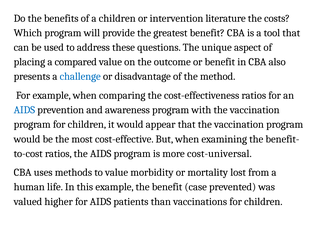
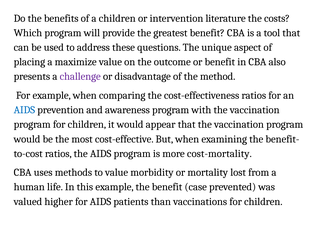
compared: compared -> maximize (76, 62)
challenge colour: blue -> purple (80, 77)
cost-universal: cost-universal -> cost-mortality (219, 154)
